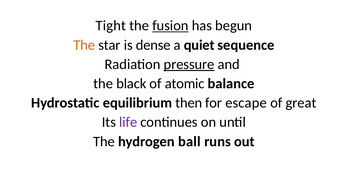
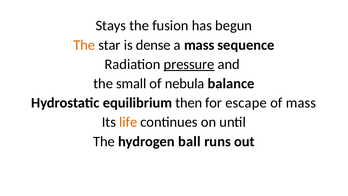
Tight: Tight -> Stays (111, 26)
fusion underline: present -> none (170, 26)
a quiet: quiet -> mass (199, 45)
black: black -> small (131, 83)
atomic: atomic -> nebula (185, 83)
of great: great -> mass (301, 103)
life colour: purple -> orange (128, 122)
